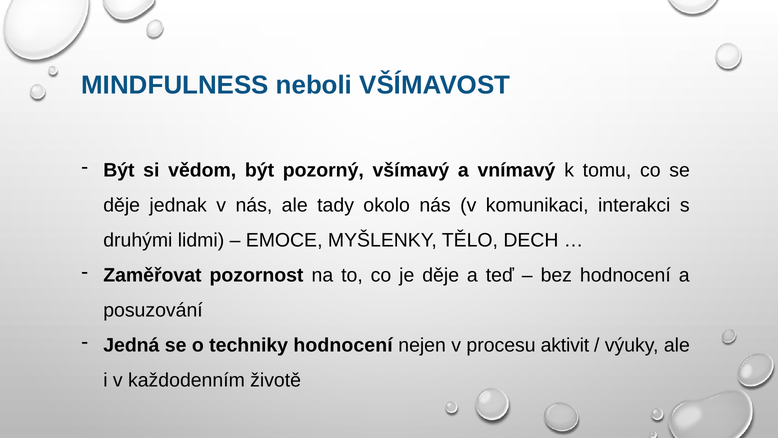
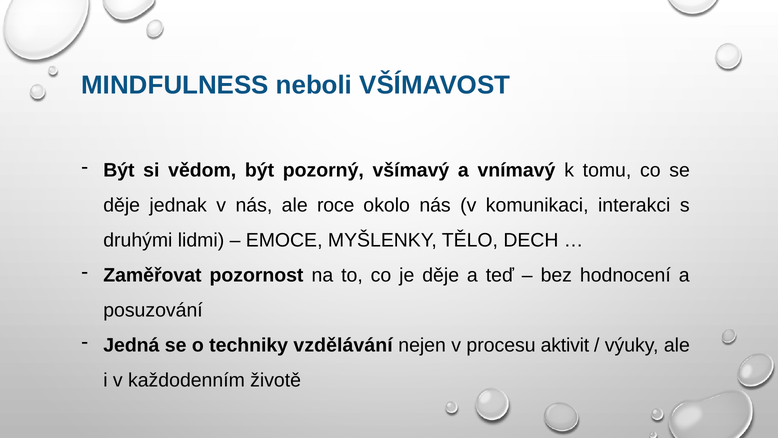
tady: tady -> roce (336, 205)
techniky hodnocení: hodnocení -> vzdělávání (343, 345)
